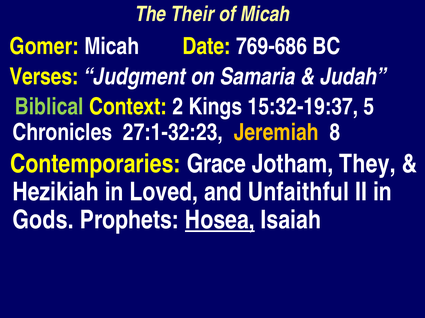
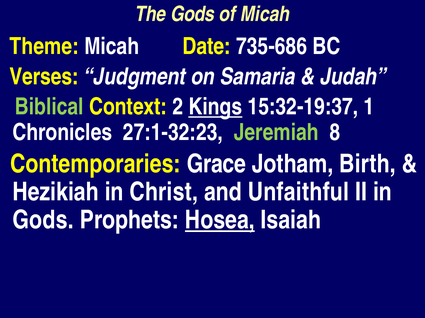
The Their: Their -> Gods (193, 14)
Gomer: Gomer -> Theme (44, 47)
769-686: 769-686 -> 735-686 (272, 47)
Kings underline: none -> present (215, 107)
5: 5 -> 1 (369, 107)
Jeremiah colour: yellow -> light green (276, 133)
They: They -> Birth (368, 164)
Loved: Loved -> Christ (164, 193)
